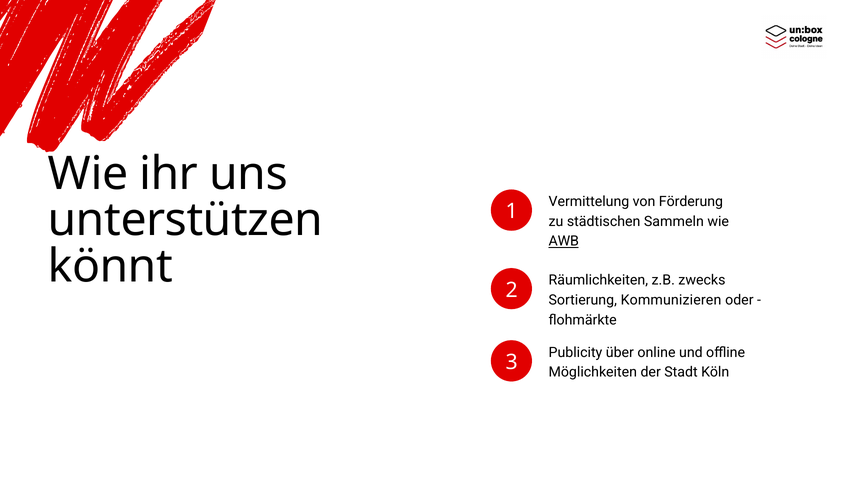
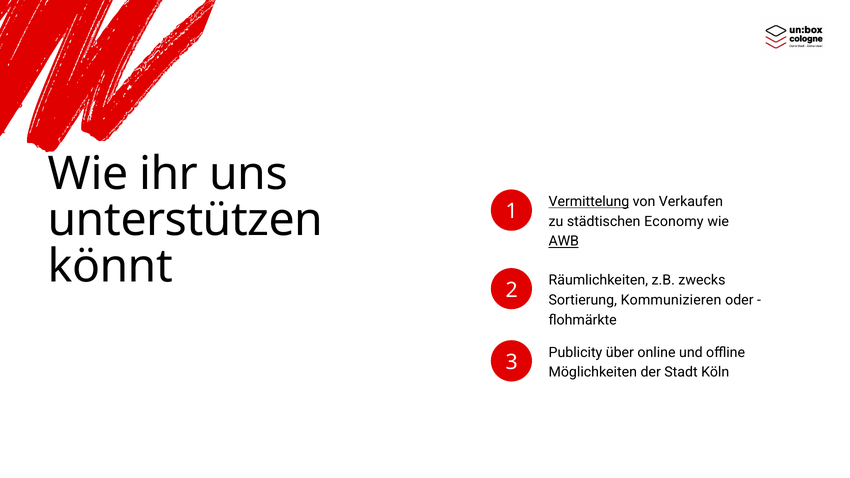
Vermittelung underline: none -> present (589, 202)
Förderung: Förderung -> Verkaufen (691, 202)
Sammeln: Sammeln -> Economy (674, 222)
